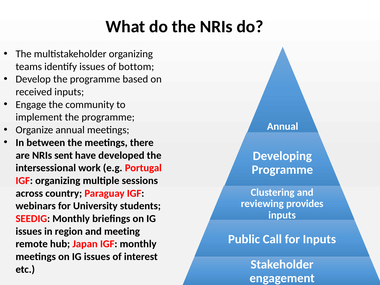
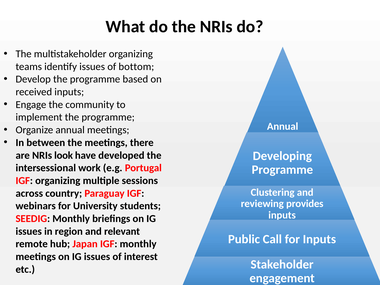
sent: sent -> look (64, 155)
and meeting: meeting -> relevant (122, 231)
